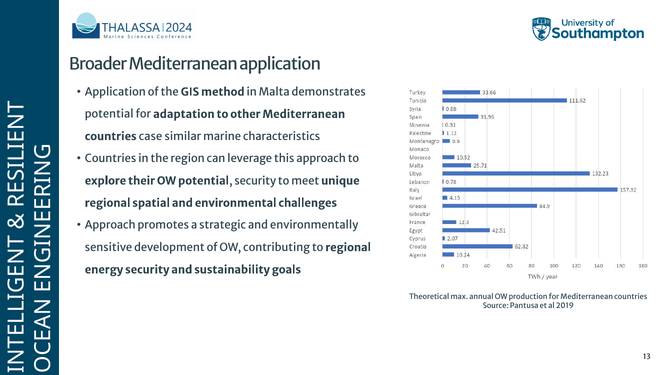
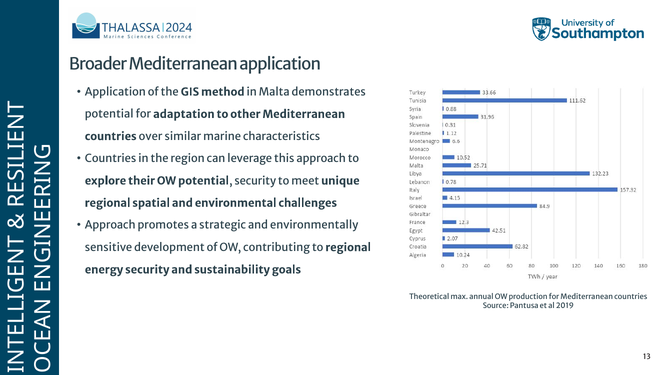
case: case -> over (151, 137)
